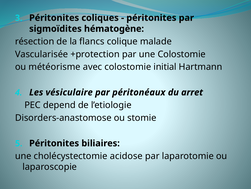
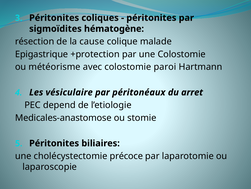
flancs: flancs -> cause (92, 41)
Vascularisée: Vascularisée -> Epigastrique (42, 54)
initial: initial -> paroi (165, 67)
Disorders-anastomose: Disorders-anastomose -> Medicales-anastomose (63, 117)
acidose: acidose -> précoce (126, 155)
